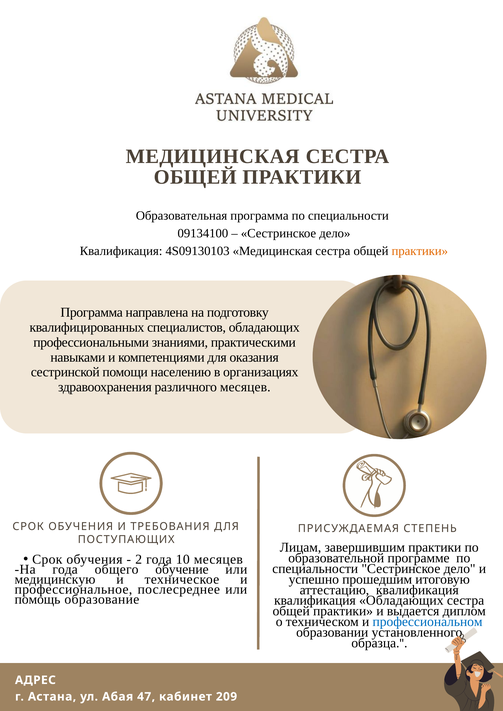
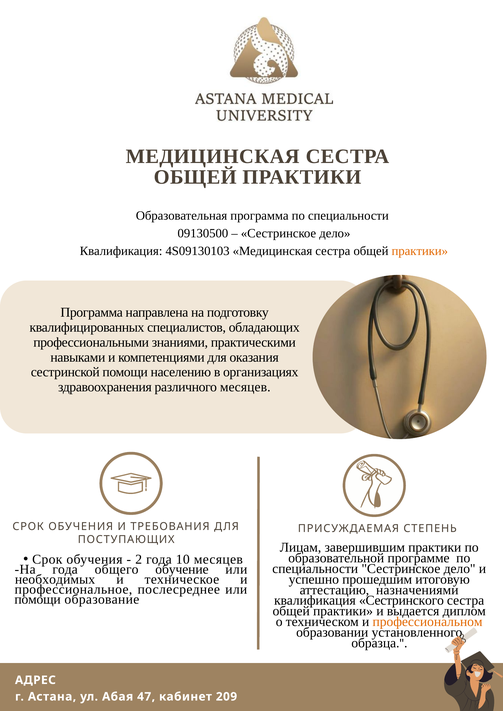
09134100: 09134100 -> 09130500 (203, 234)
медицинскую: медицинскую -> необходимых (55, 580)
аттестацию квалификация: квалификация -> назначениями (417, 591)
помощь: помощь -> помощи (38, 600)
квалификация Обладающих: Обладающих -> Сестринского (401, 601)
профессиональном colour: blue -> orange (428, 623)
